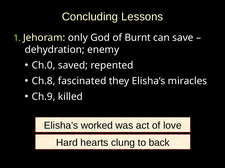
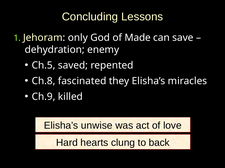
Burnt: Burnt -> Made (138, 38)
Ch.0: Ch.0 -> Ch.5 (44, 66)
worked: worked -> unwise (97, 126)
